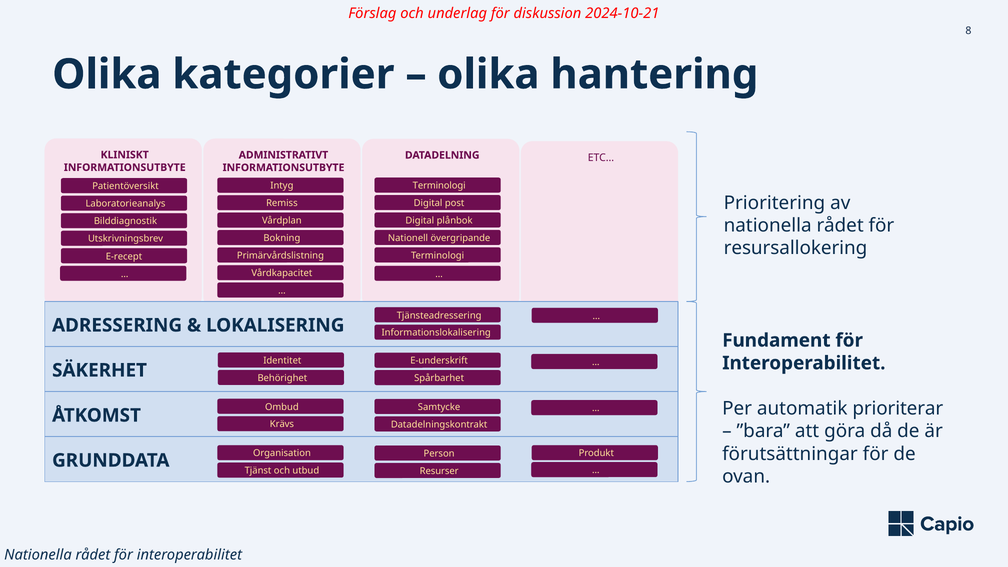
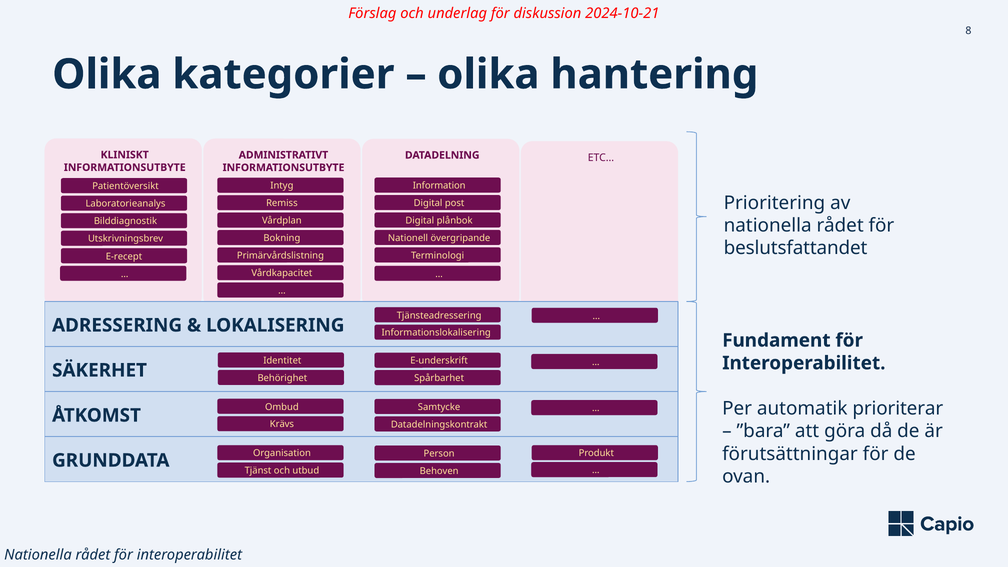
Terminologi: Terminologi -> Information (439, 186)
resursallokering: resursallokering -> beslutsfattandet (796, 248)
Resurser: Resurser -> Behoven (439, 471)
